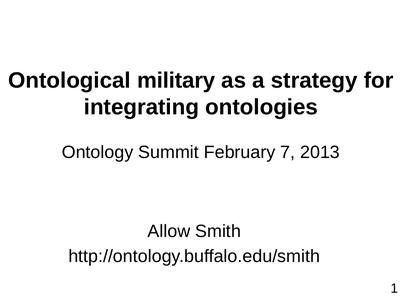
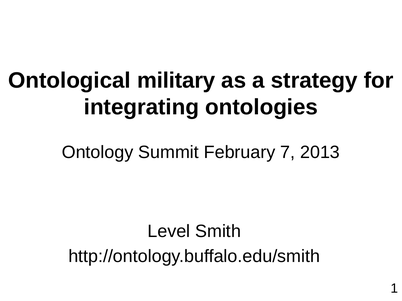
Allow: Allow -> Level (169, 232)
